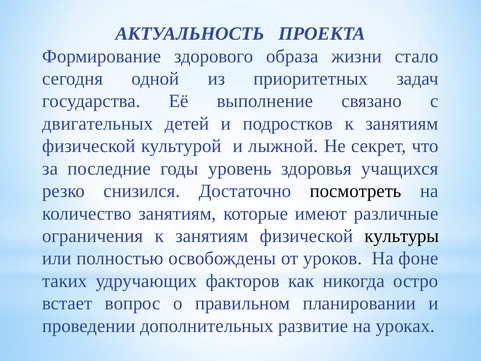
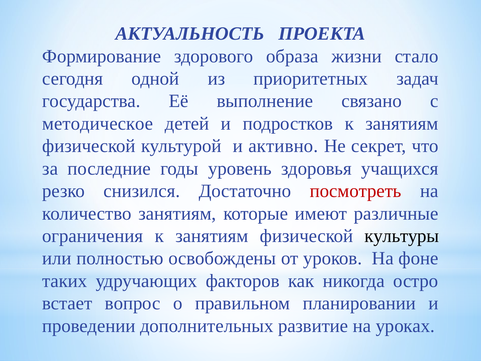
двигательных: двигательных -> методическое (98, 124)
лыжной: лыжной -> активно (283, 146)
посмотреть colour: black -> red (356, 191)
